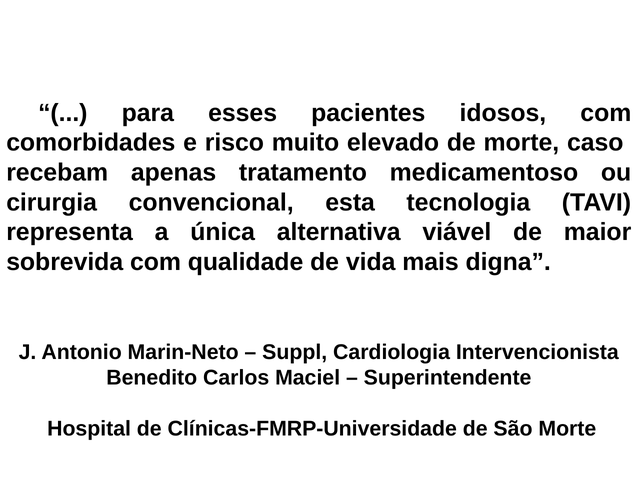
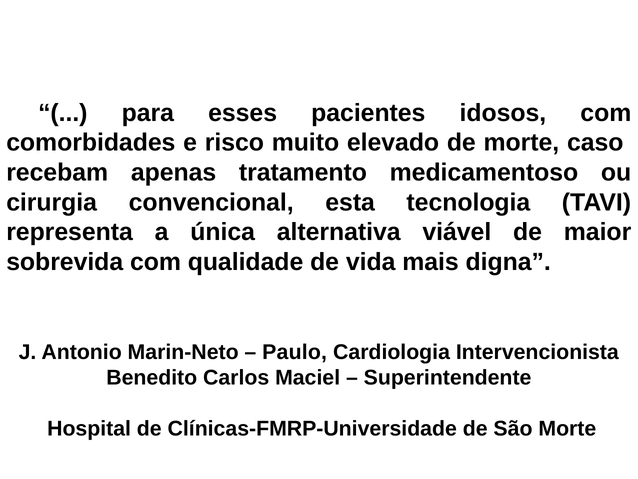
Suppl: Suppl -> Paulo (295, 352)
